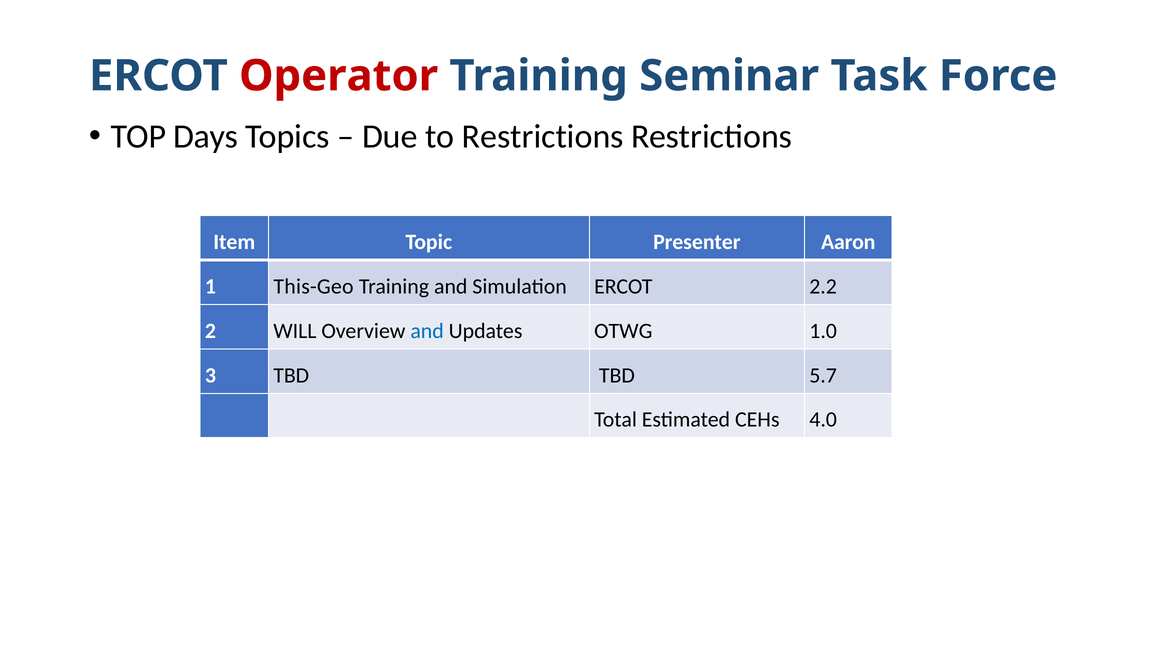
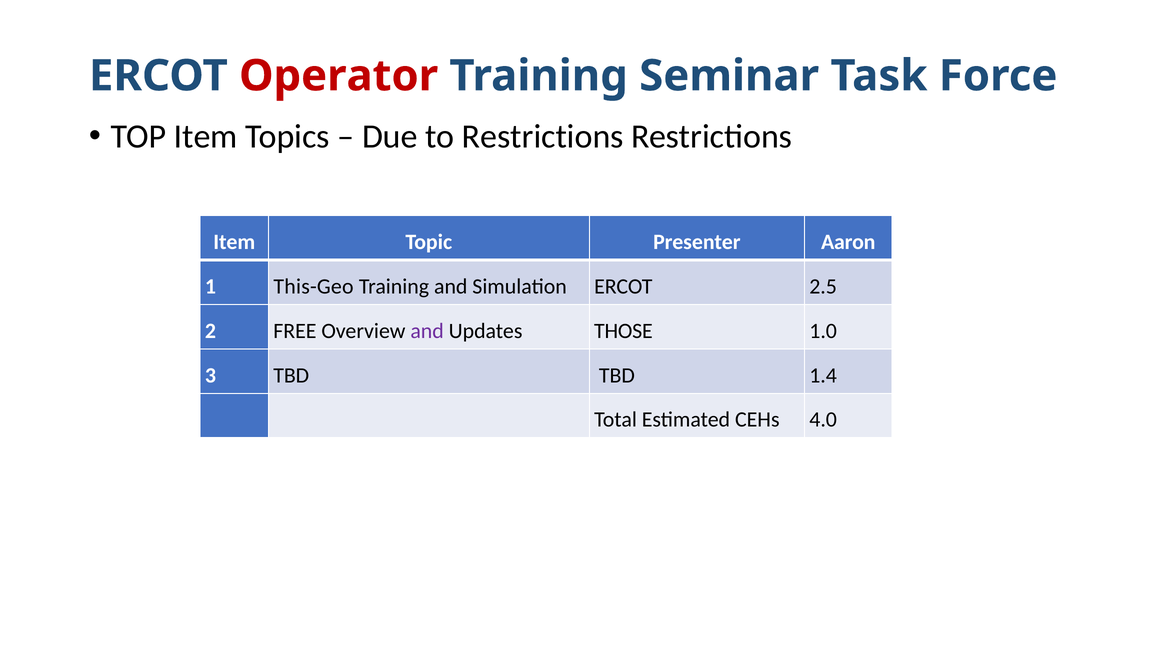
TOP Days: Days -> Item (206, 137)
2.2: 2.2 -> 2.5 (823, 286)
WILL: WILL -> FREE (295, 331)
and colour: blue -> purple (427, 331)
OTWG: OTWG -> THOSE (623, 331)
5.7: 5.7 -> 1.4 (823, 375)
